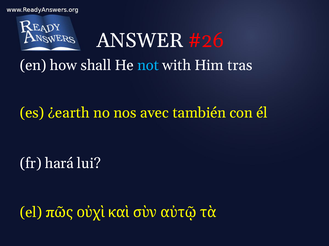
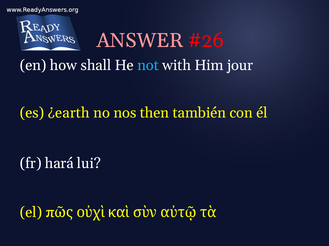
ANSWER colour: white -> pink (140, 41)
tras: tras -> jour (240, 66)
avec: avec -> then (154, 113)
